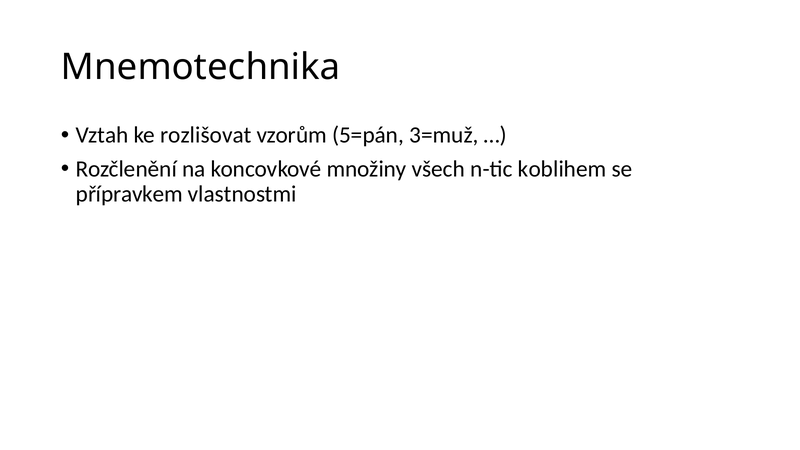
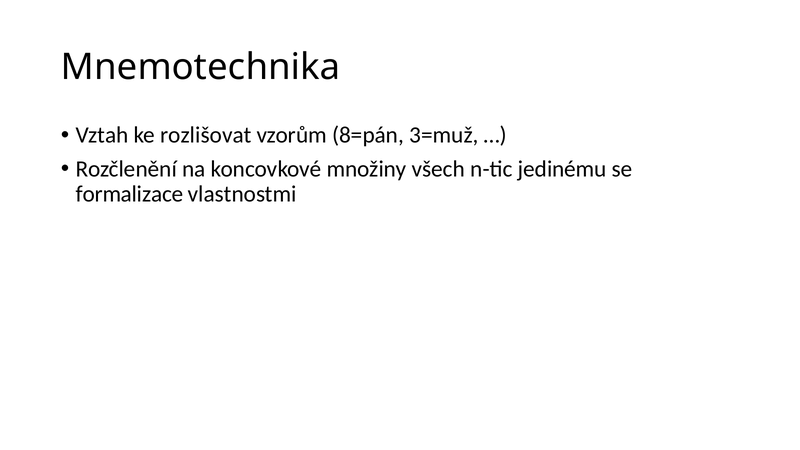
5=pán: 5=pán -> 8=pán (368, 135)
koblihem: koblihem -> jedinému (562, 169)
přípravkem: přípravkem -> formalizace (129, 194)
